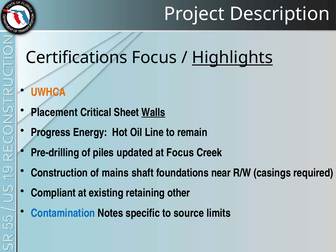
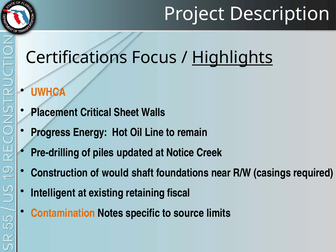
Walls underline: present -> none (153, 112)
at Focus: Focus -> Notice (180, 153)
mains: mains -> would (115, 173)
Compliant: Compliant -> Intelligent (53, 193)
other: other -> fiscal (179, 193)
Contamination colour: blue -> orange (63, 213)
